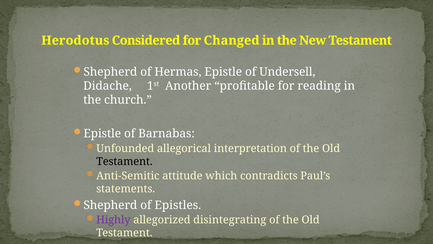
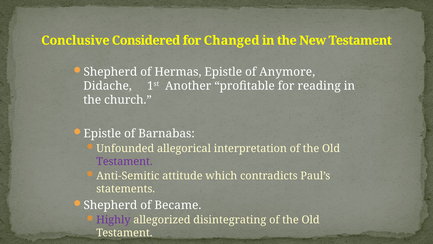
Herodotus: Herodotus -> Conclusive (75, 40)
Undersell: Undersell -> Anymore (287, 72)
Testament colour: black -> purple (124, 161)
Epistles: Epistles -> Became (178, 205)
